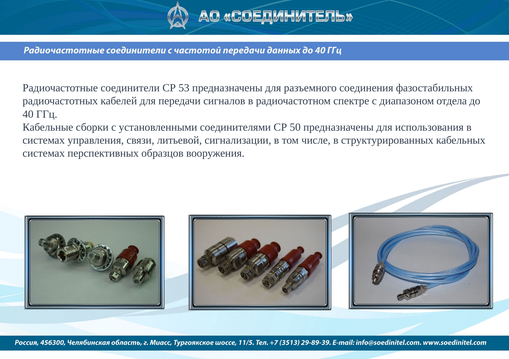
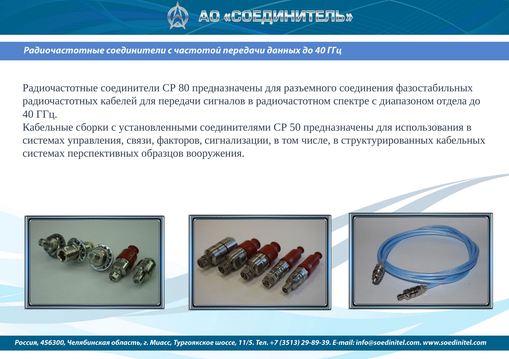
53: 53 -> 80 (184, 88)
литьевой: литьевой -> факторов (180, 140)
